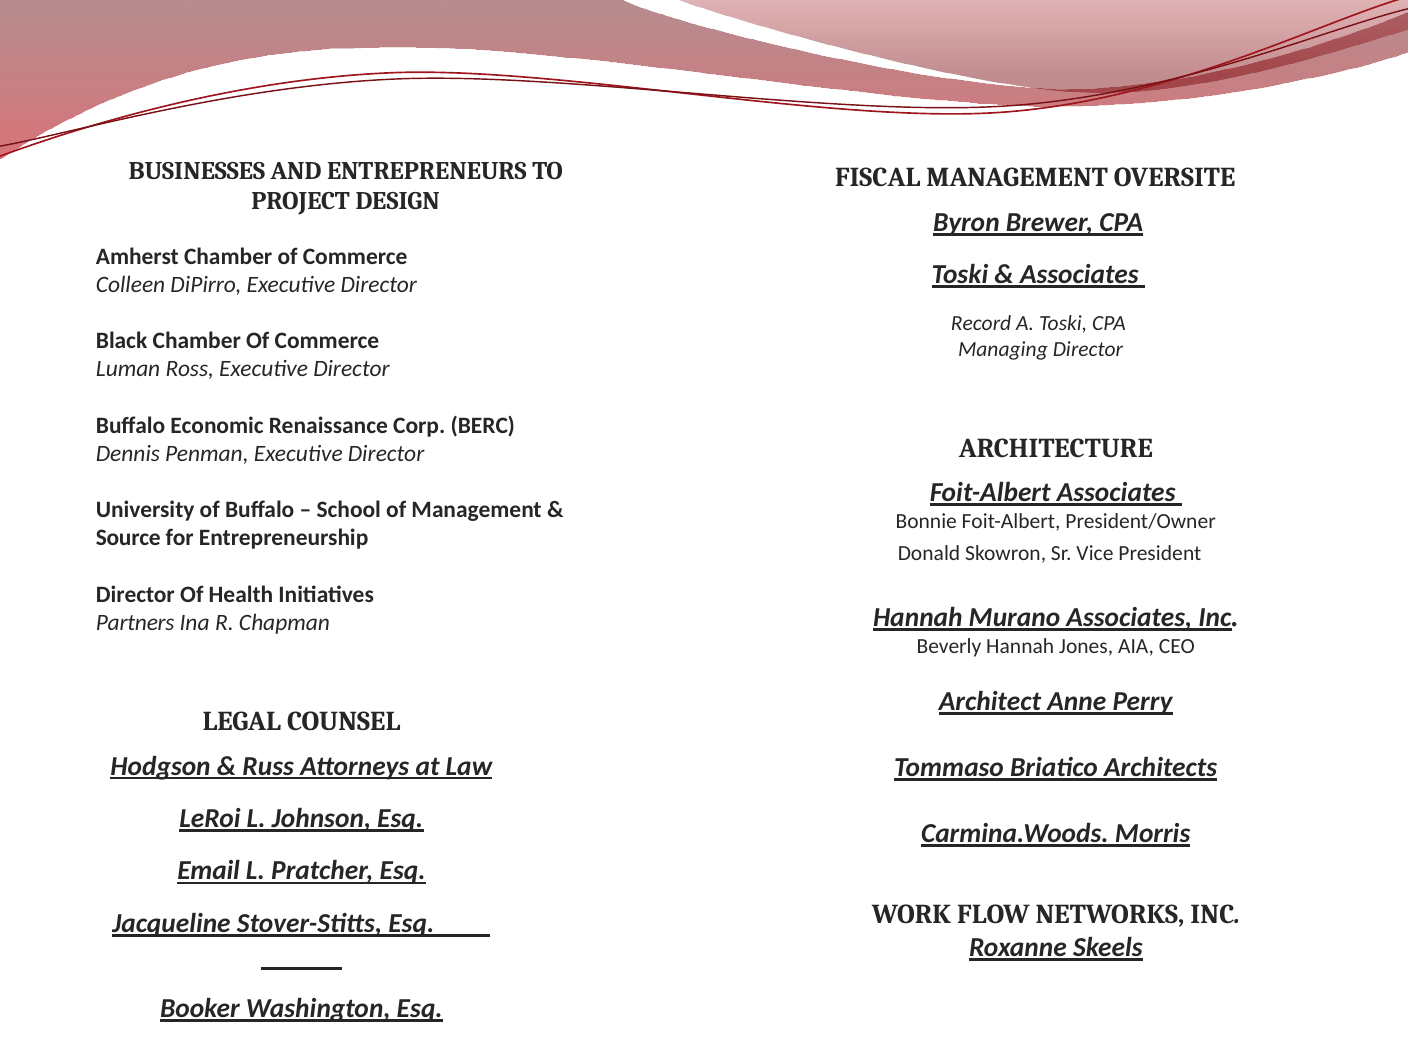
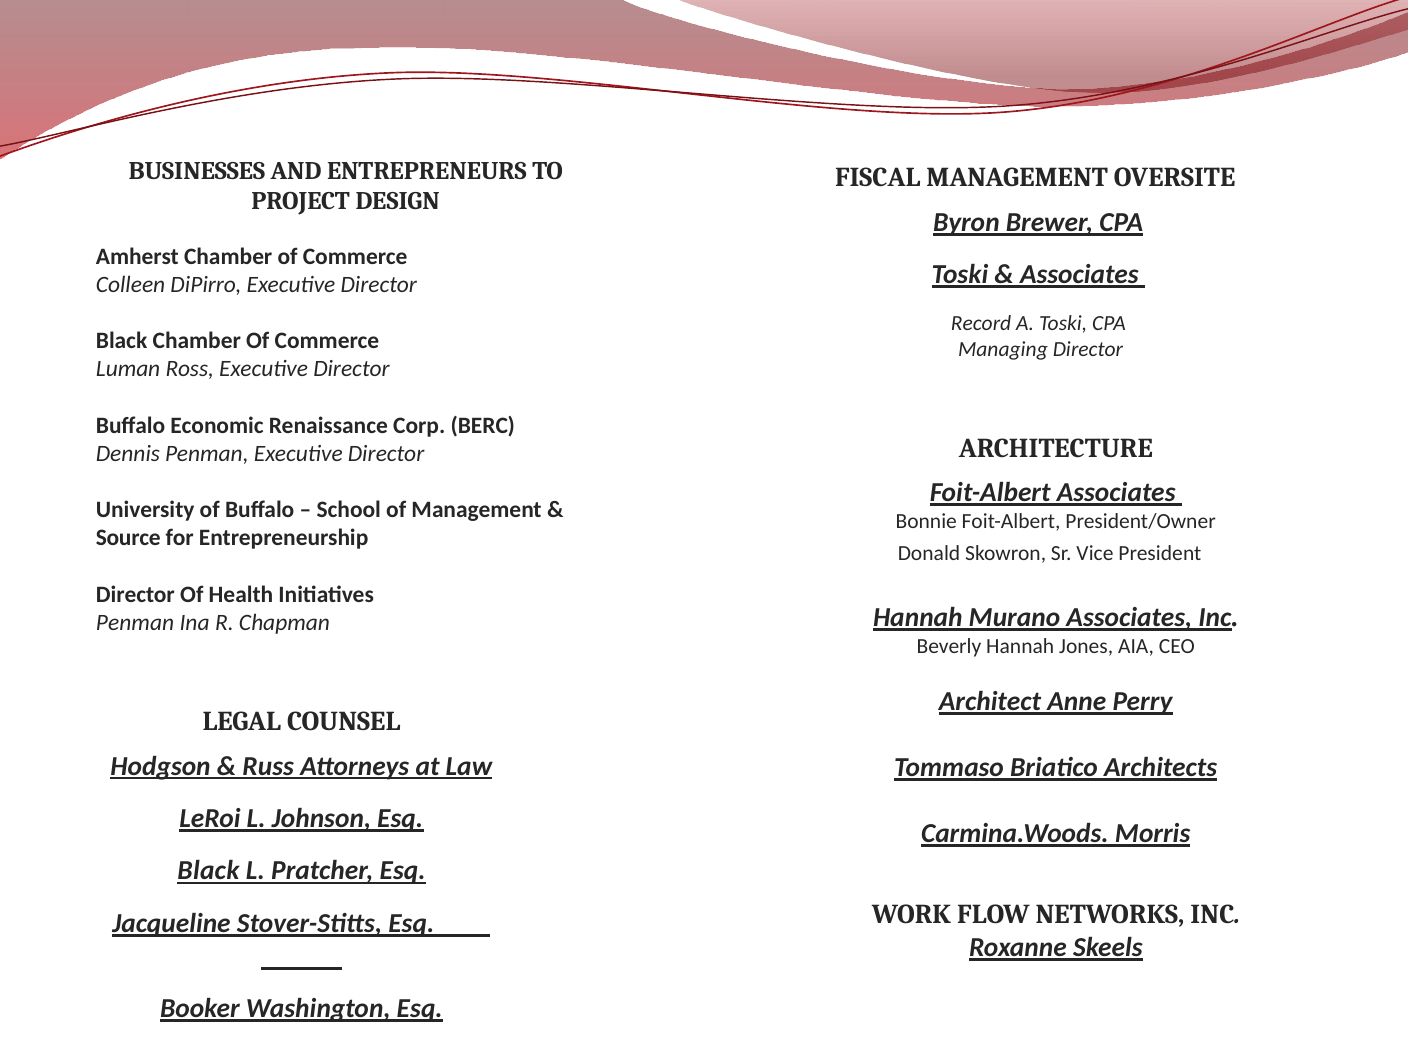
Partners: Partners -> Penman (135, 623)
Email: Email -> Black (208, 871)
